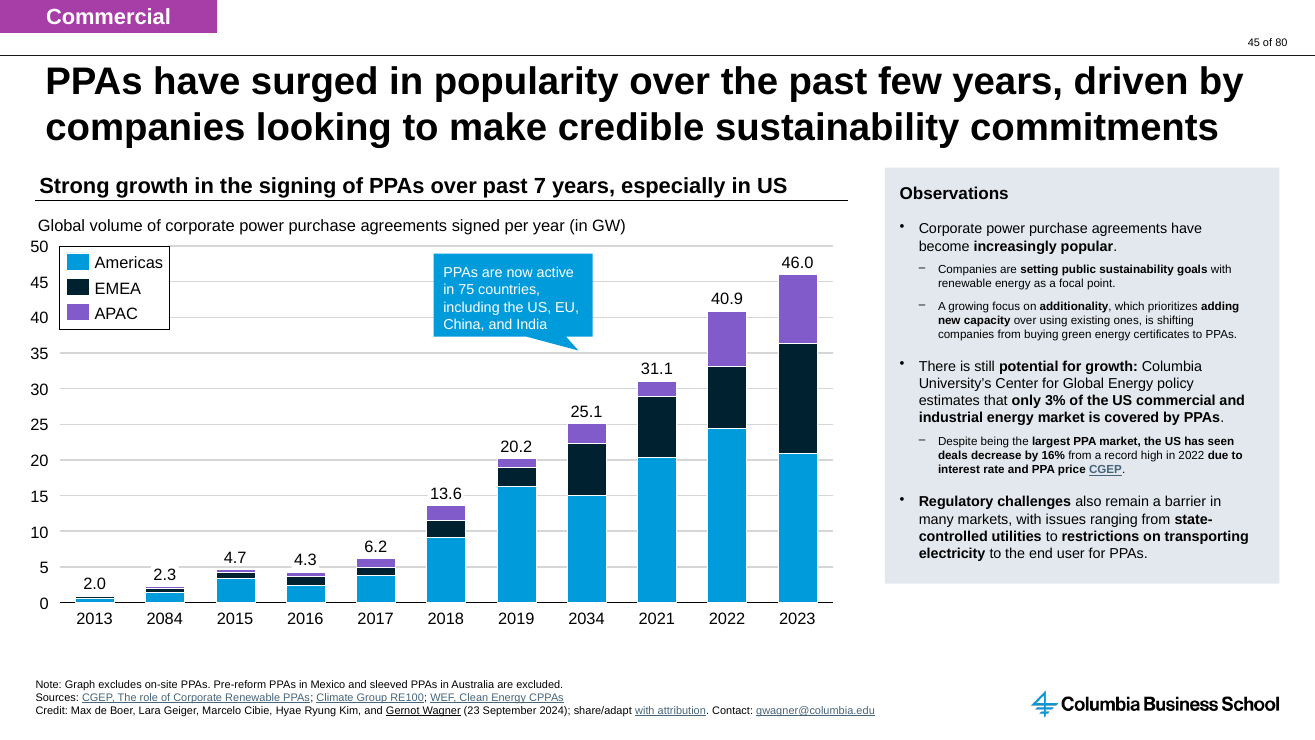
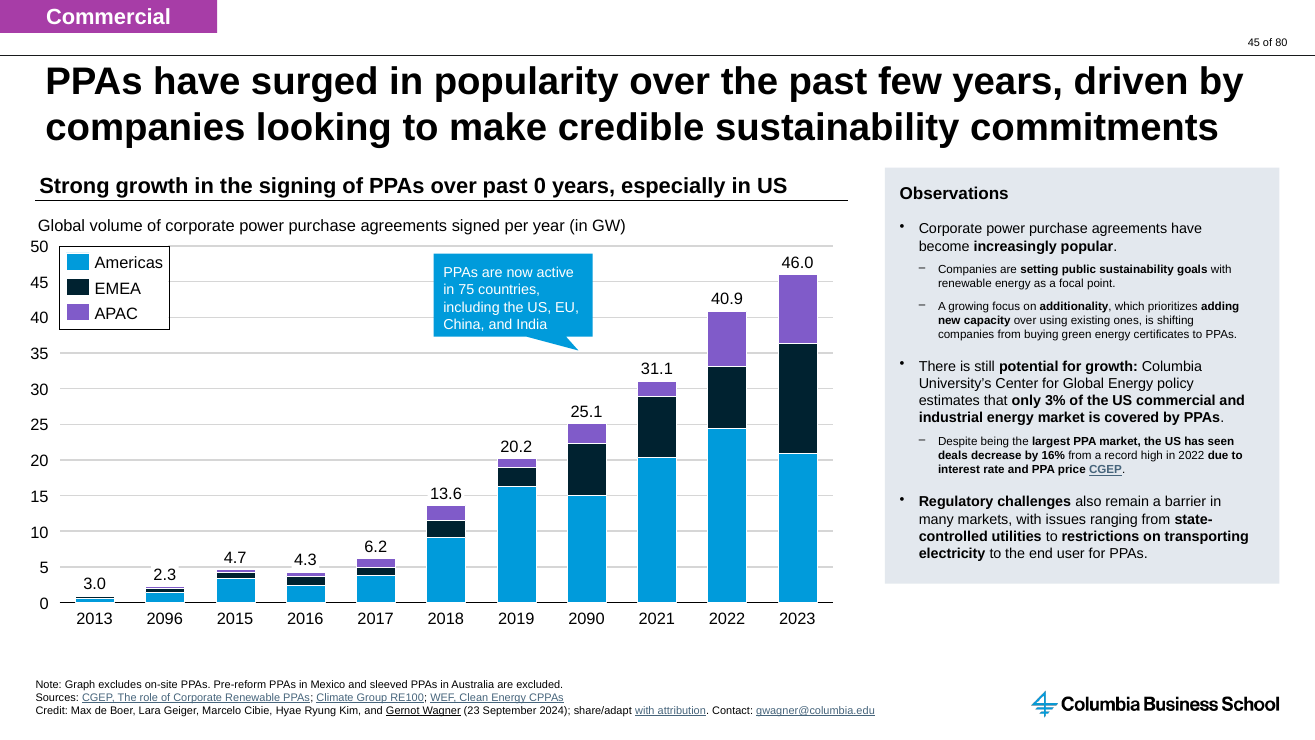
past 7: 7 -> 0 (540, 186)
2.0: 2.0 -> 3.0 (95, 584)
2084: 2084 -> 2096 (165, 619)
2034: 2034 -> 2090 (587, 619)
